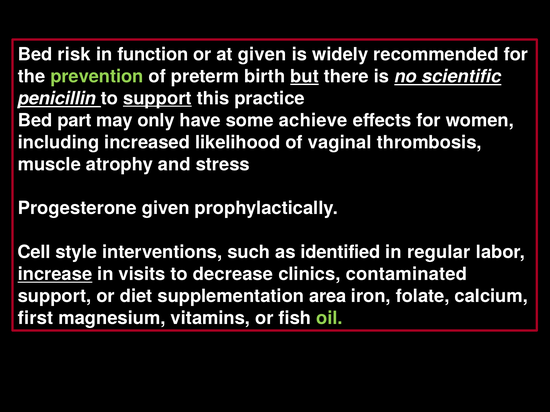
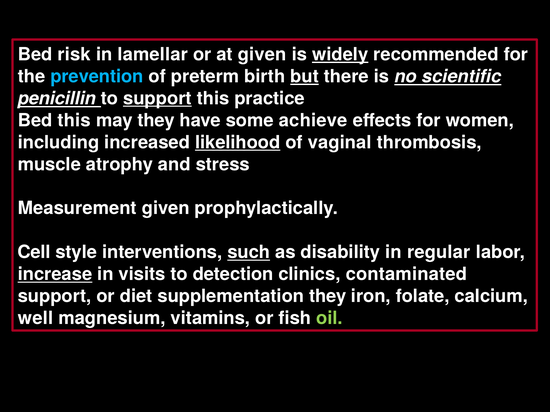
function: function -> lamellar (153, 55)
widely underline: none -> present (340, 55)
prevention colour: light green -> light blue (97, 77)
Bed part: part -> this (74, 121)
may only: only -> they (156, 121)
likelihood underline: none -> present (238, 143)
Progesterone: Progesterone -> Measurement (77, 209)
such underline: none -> present (249, 253)
identified: identified -> disability (340, 253)
decrease: decrease -> detection (233, 275)
supplementation area: area -> they (328, 297)
first: first -> well (36, 319)
